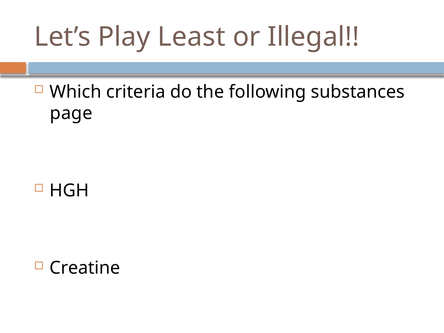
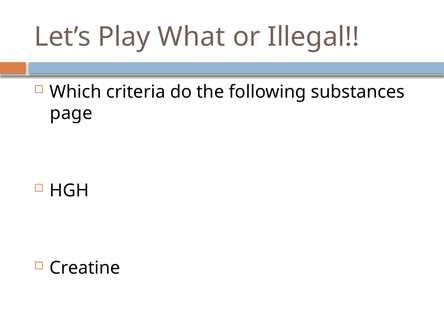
Least: Least -> What (191, 37)
